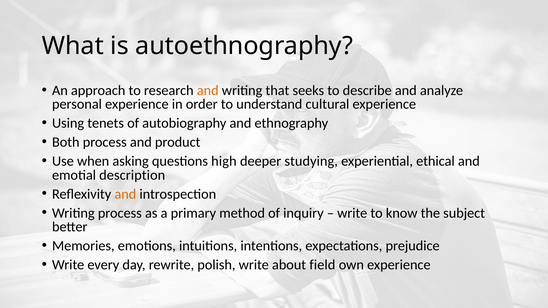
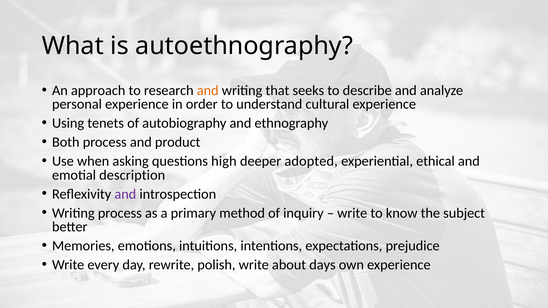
studying: studying -> adopted (311, 161)
and colour: orange -> purple (125, 194)
field: field -> days (322, 265)
